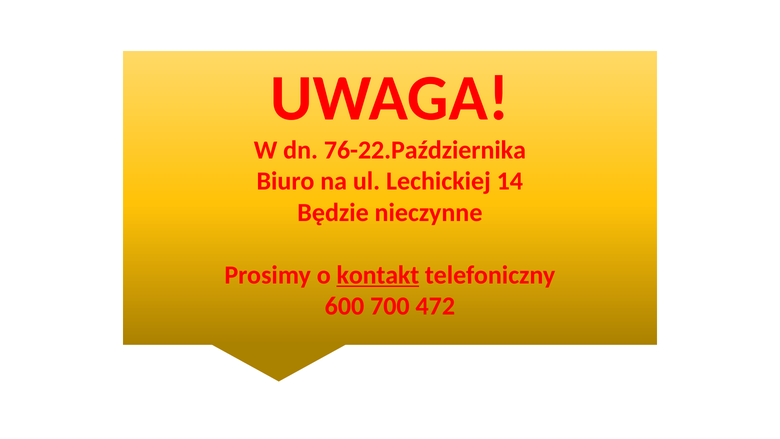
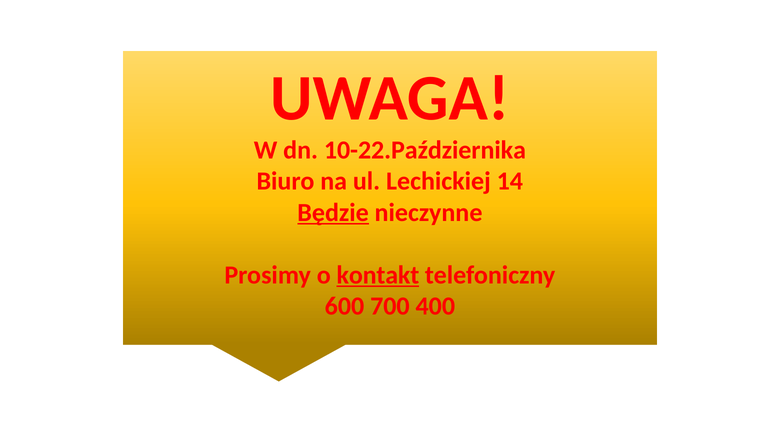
76-22.Października: 76-22.Października -> 10-22.Października (425, 150)
Będzie underline: none -> present (333, 212)
472: 472 -> 400 (435, 306)
